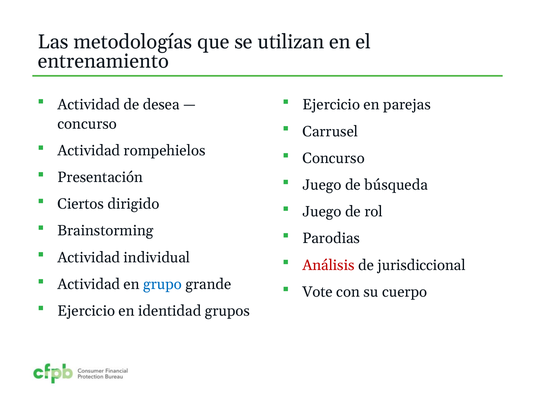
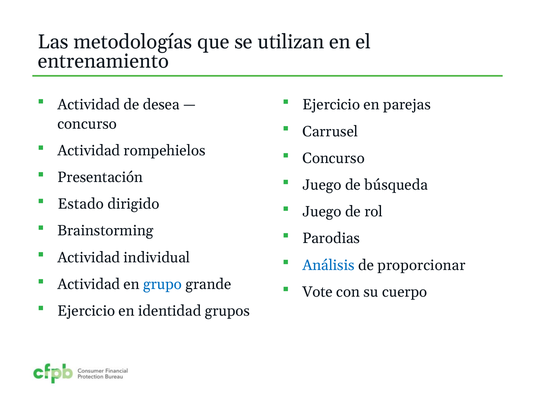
Ciertos: Ciertos -> Estado (81, 204)
Análisis colour: red -> blue (328, 265)
jurisdiccional: jurisdiccional -> proporcionar (421, 265)
